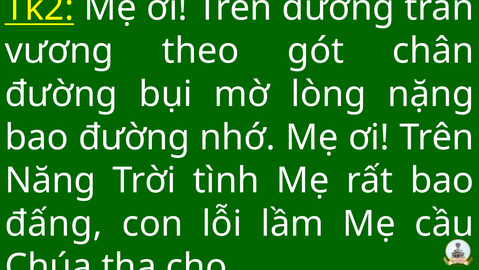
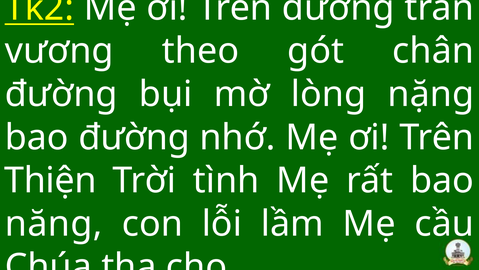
Năng: Năng -> Thiện (50, 180)
đấng: đấng -> năng (54, 223)
